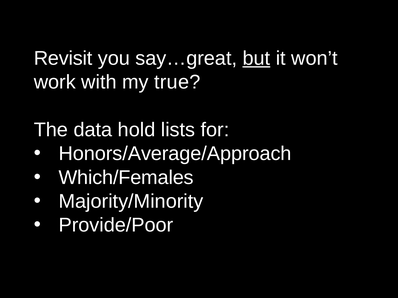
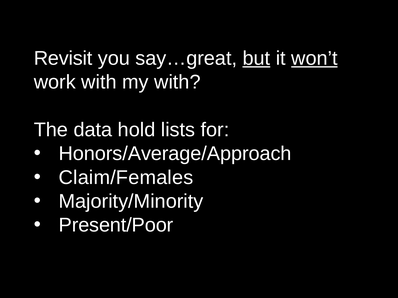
won’t underline: none -> present (314, 58)
my true: true -> with (177, 82)
Which/Females: Which/Females -> Claim/Females (126, 178)
Provide/Poor: Provide/Poor -> Present/Poor (116, 226)
